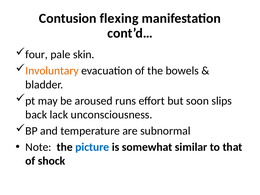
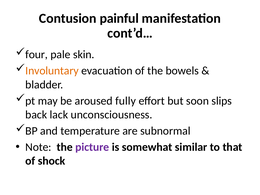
flexing: flexing -> painful (119, 18)
runs: runs -> fully (126, 101)
picture colour: blue -> purple (92, 147)
